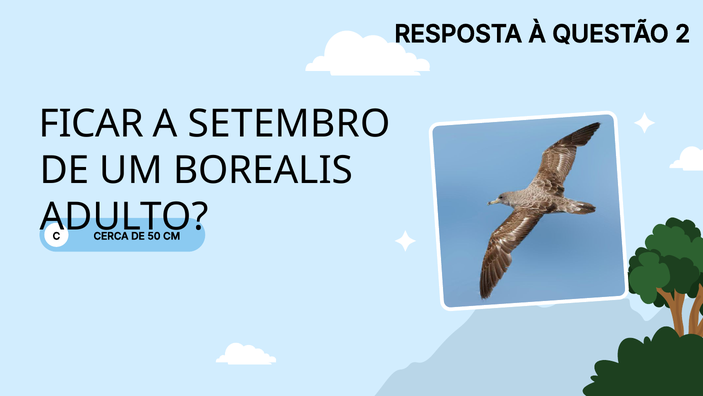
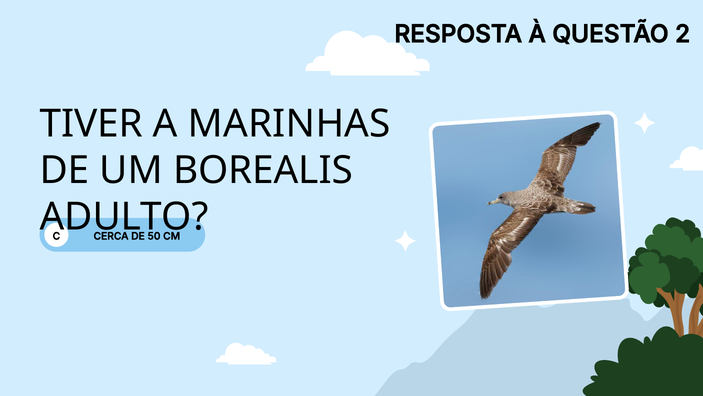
FICAR: FICAR -> TIVER (91, 124)
SETEMBRO: SETEMBRO -> MARINHAS (289, 124)
